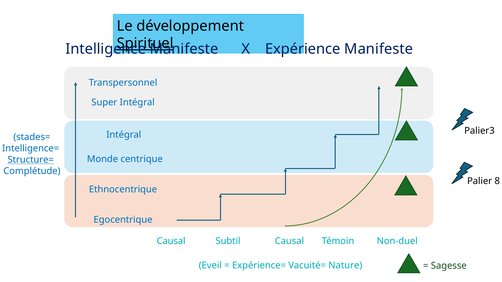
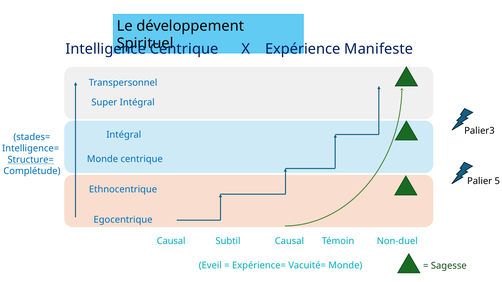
Spirituel underline: present -> none (145, 44)
Intelligence Manifeste: Manifeste -> Centrique (184, 49)
8: 8 -> 5 (497, 181)
Vacuité= Nature: Nature -> Monde (345, 266)
